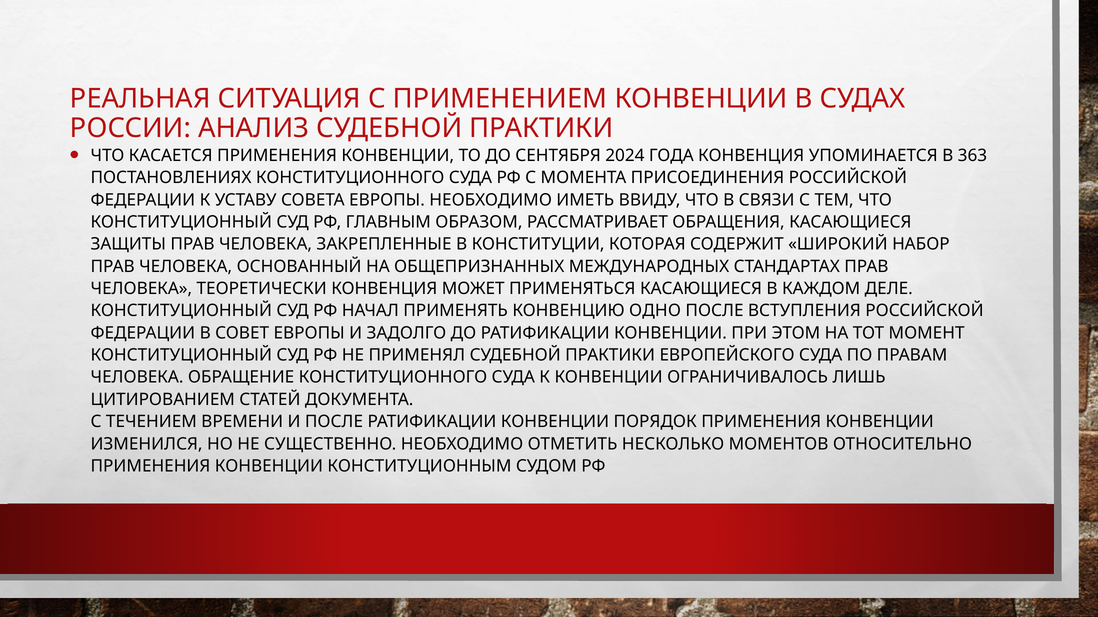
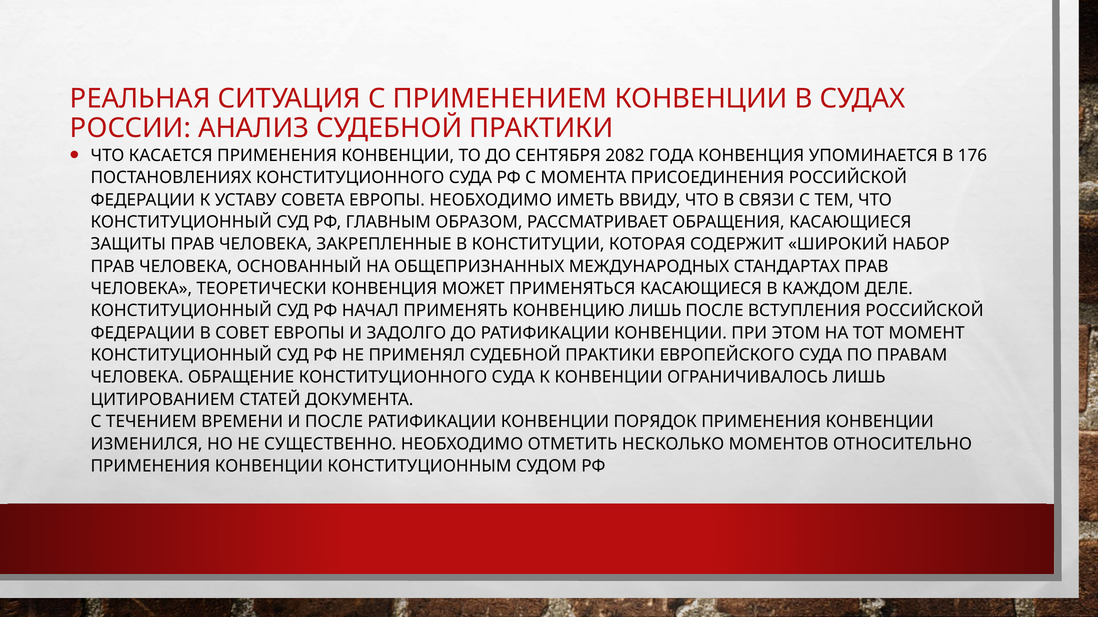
2024: 2024 -> 2082 (625, 156)
363: 363 -> 176 (972, 156)
КОНВЕНЦИЮ ОДНО: ОДНО -> ЛИШЬ (655, 311)
